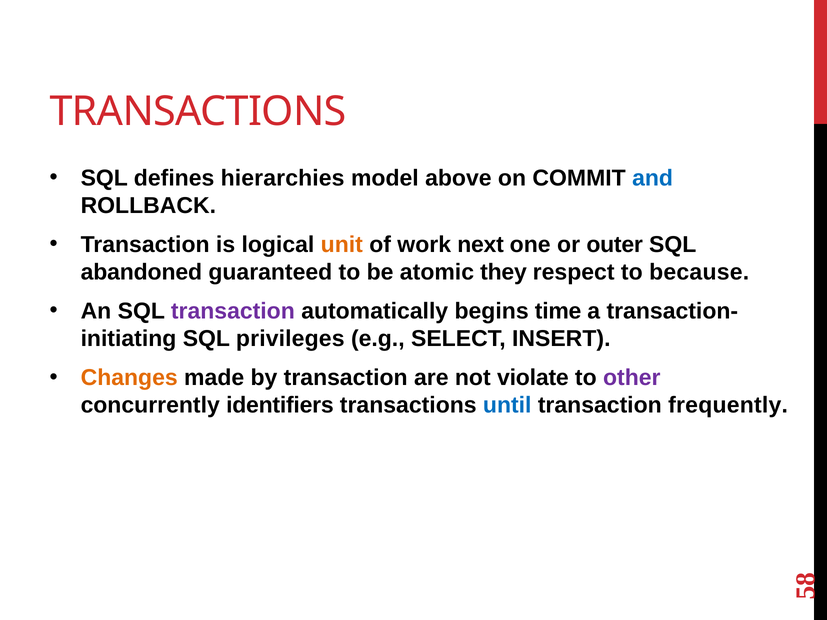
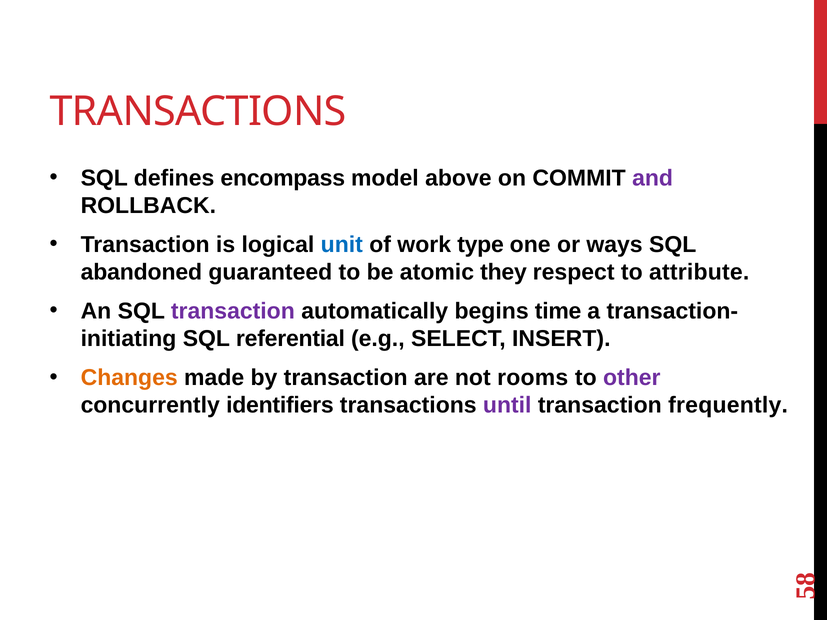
hierarchies: hierarchies -> encompass (283, 178)
and colour: blue -> purple (653, 178)
unit colour: orange -> blue (342, 245)
next: next -> type (481, 245)
outer: outer -> ways (615, 245)
because: because -> attribute (699, 272)
privileges: privileges -> referential (290, 339)
violate: violate -> rooms (533, 378)
until colour: blue -> purple (507, 406)
